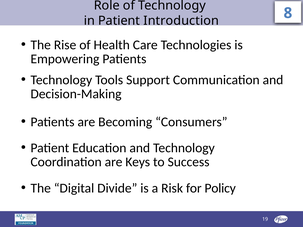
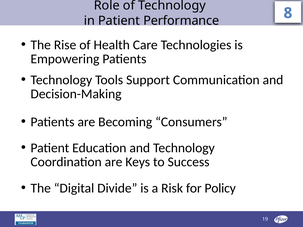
Introduction: Introduction -> Performance (181, 21)
